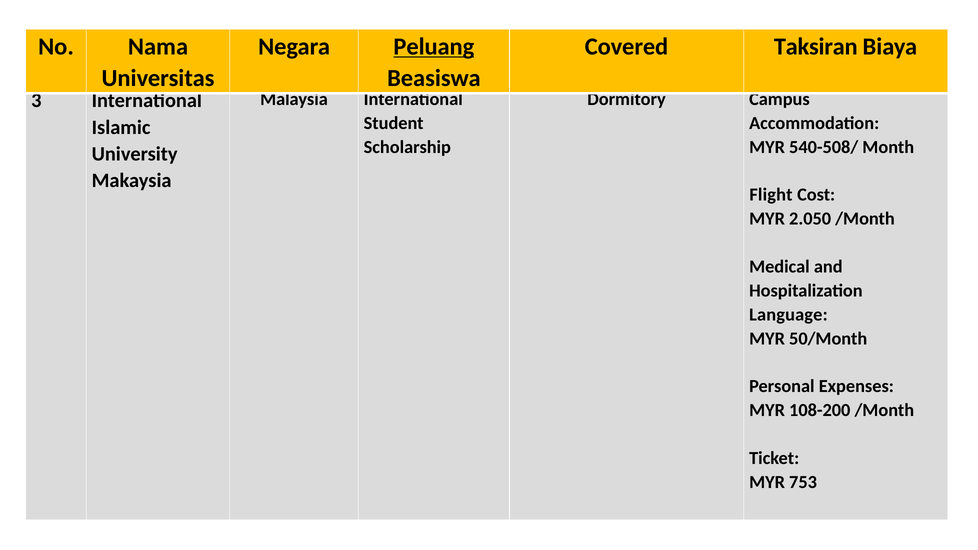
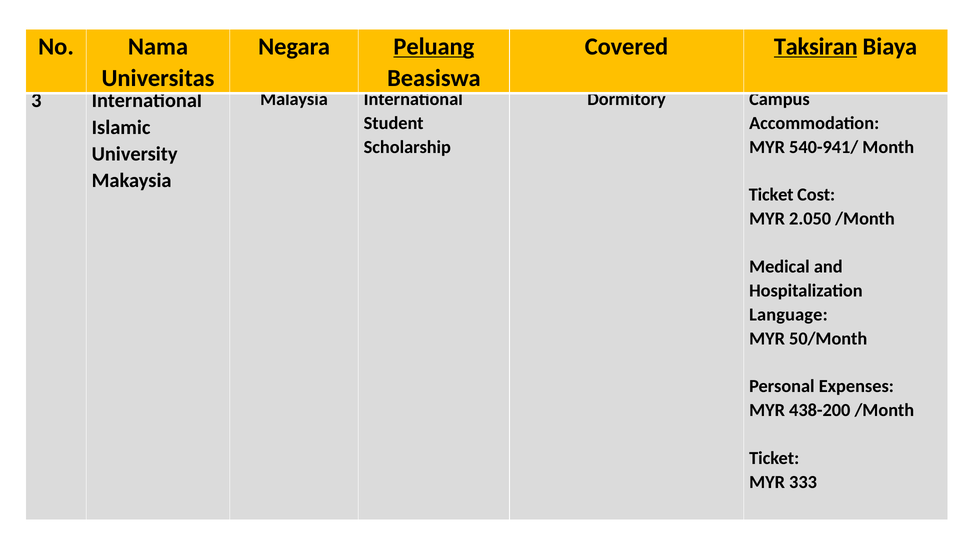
Taksiran underline: none -> present (816, 47)
540-508/: 540-508/ -> 540-941/ (824, 147)
Flight: Flight -> Ticket (771, 195)
108-200: 108-200 -> 438-200 (820, 410)
753: 753 -> 333 (803, 482)
